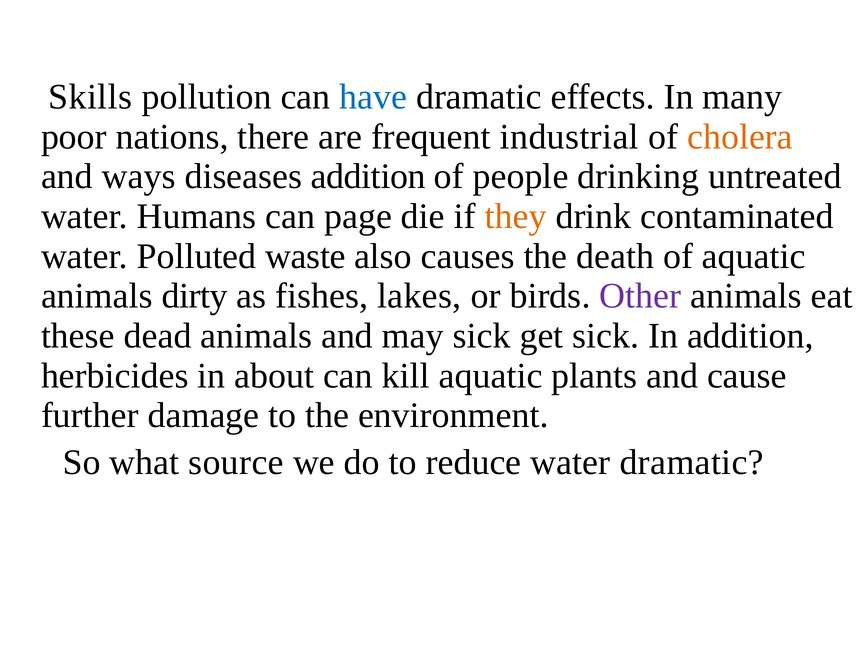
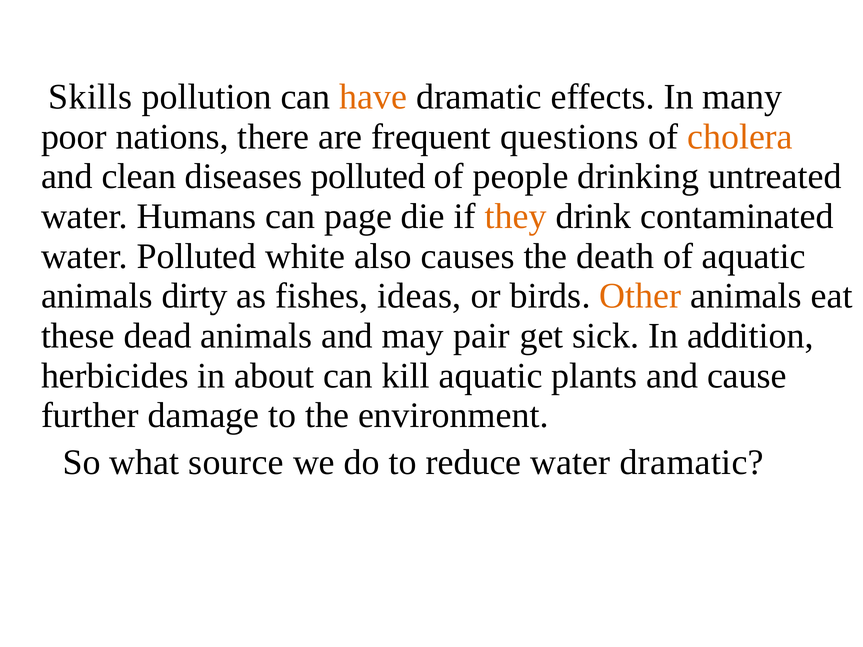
have colour: blue -> orange (373, 97)
industrial: industrial -> questions (569, 137)
ways: ways -> clean (139, 177)
diseases addition: addition -> polluted (368, 177)
waste: waste -> white (305, 256)
lakes: lakes -> ideas (419, 296)
Other colour: purple -> orange (640, 296)
may sick: sick -> pair (481, 336)
